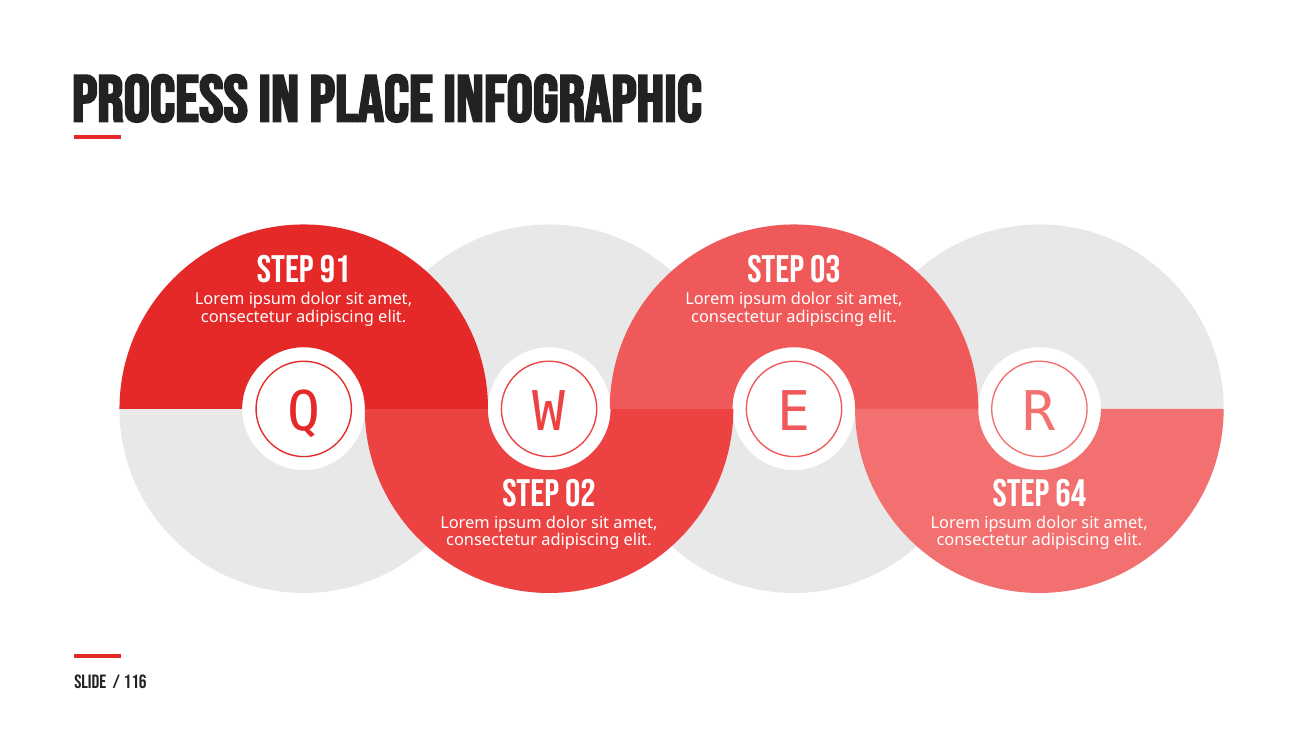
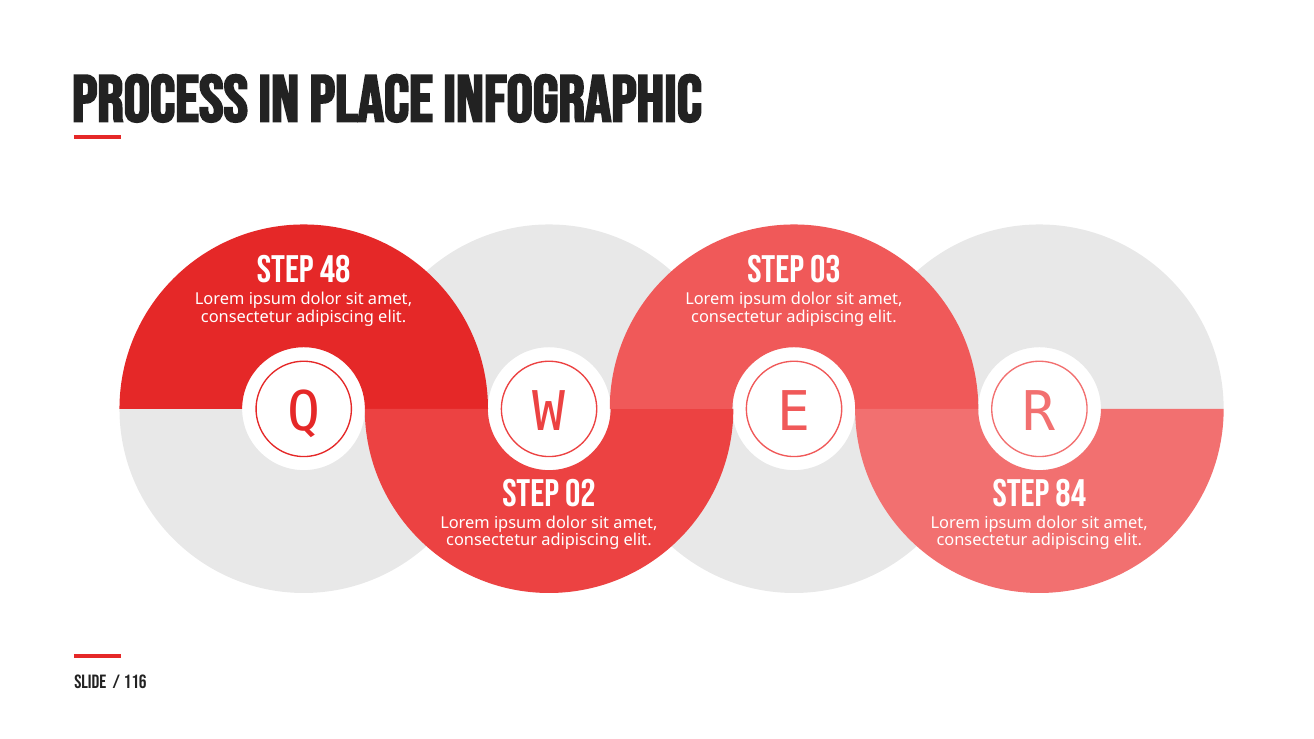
91: 91 -> 48 (335, 270)
64: 64 -> 84 (1071, 494)
